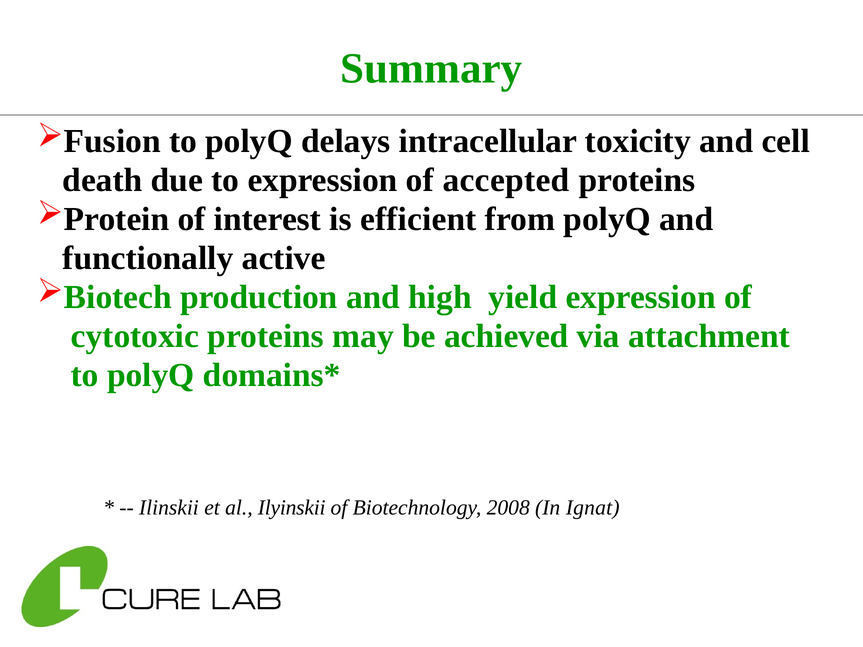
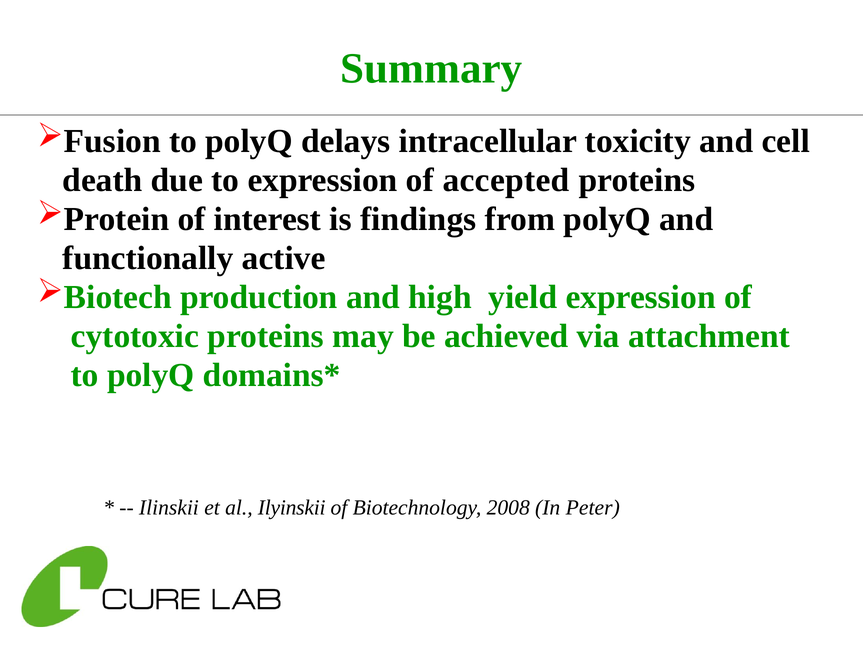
efficient: efficient -> findings (418, 219)
Ignat: Ignat -> Peter (593, 508)
